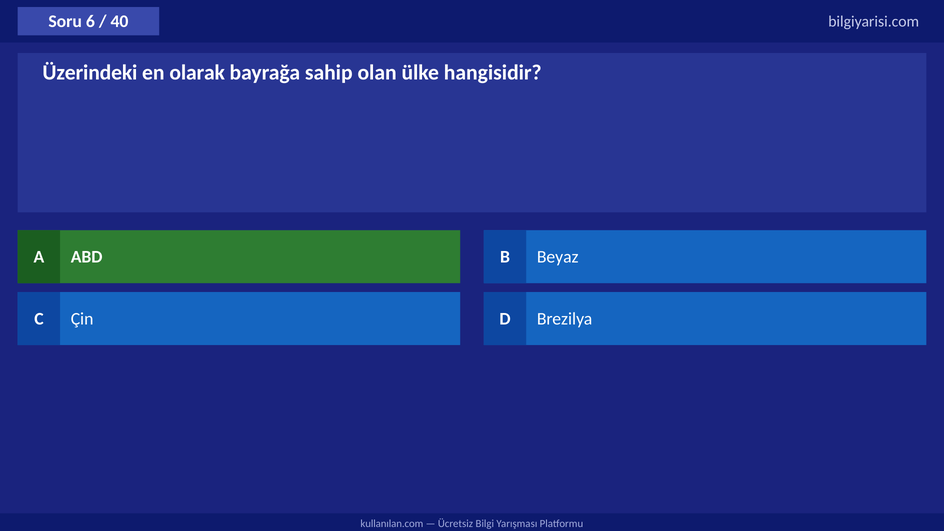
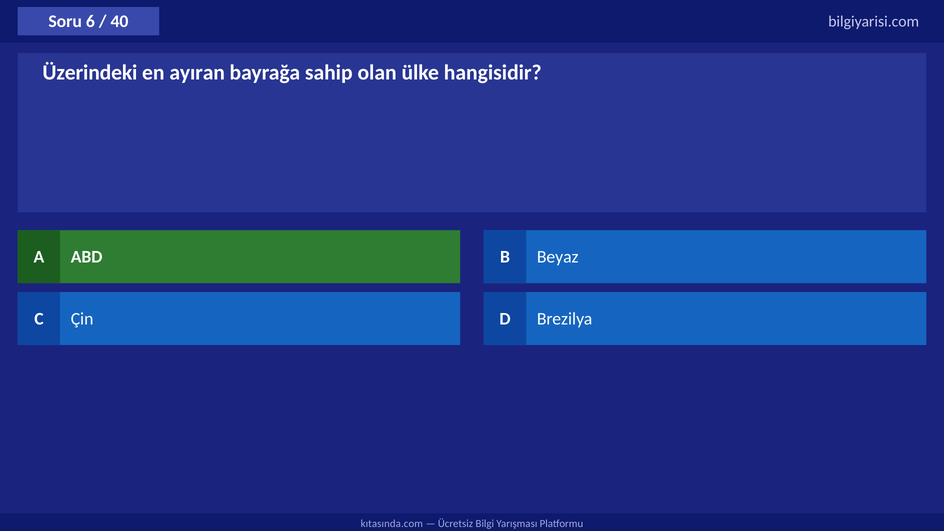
olarak: olarak -> ayıran (197, 73)
kullanılan.com: kullanılan.com -> kıtasında.com (392, 524)
